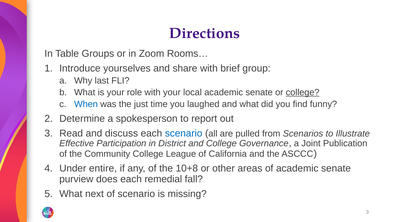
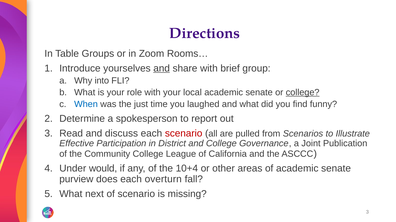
and underline: none -> present (162, 69)
last: last -> into (102, 81)
scenario colour: blue -> red (184, 134)
entire: entire -> would (103, 169)
10+8: 10+8 -> 10+4 (187, 169)
remedial: remedial -> overturn (163, 180)
